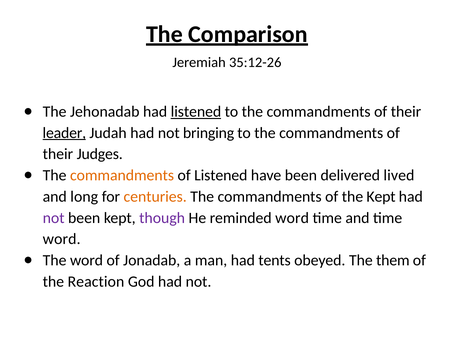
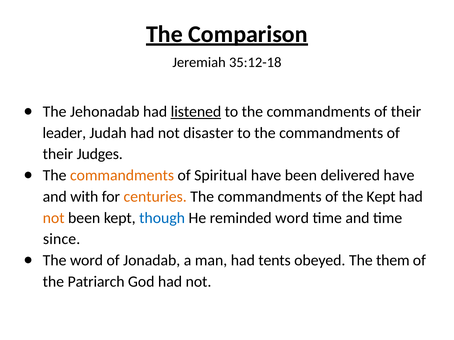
35:12-26: 35:12-26 -> 35:12-18 (255, 63)
leader underline: present -> none (64, 133)
bringing: bringing -> disaster (208, 133)
of Listened: Listened -> Spiritual (221, 176)
delivered lived: lived -> have (399, 176)
long: long -> with (84, 197)
not colour: purple -> orange (54, 218)
though colour: purple -> blue (162, 218)
word: word -> since (62, 239)
Reaction: Reaction -> Patriarch (96, 282)
